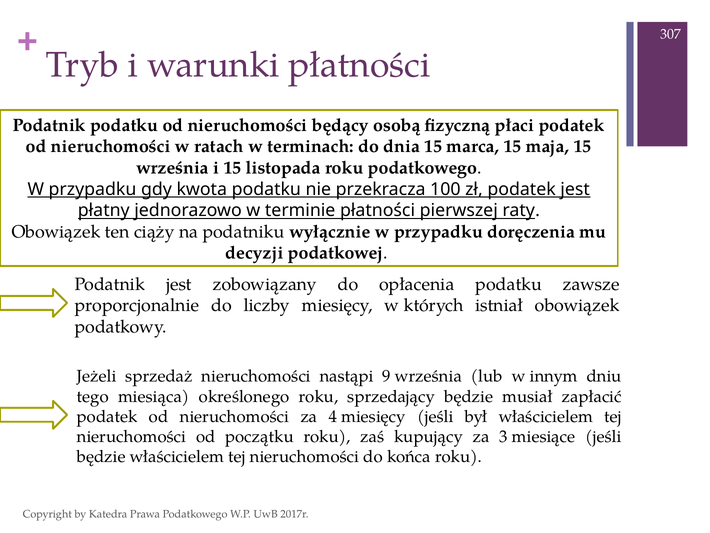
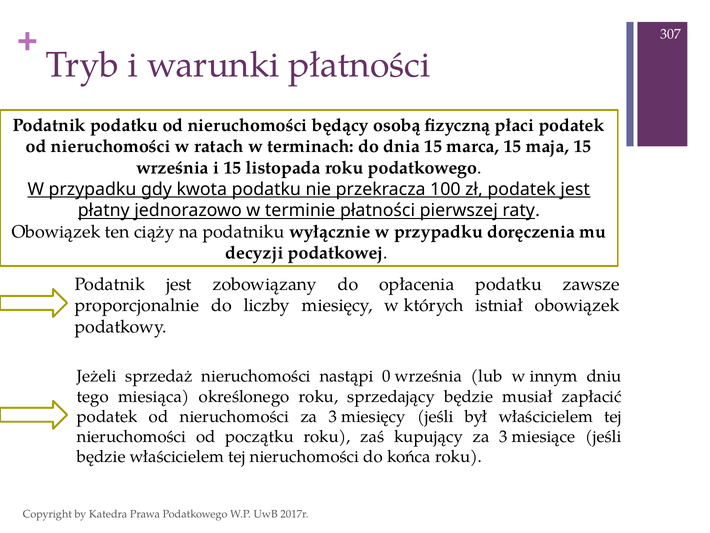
9: 9 -> 0 (387, 376)
nieruchomości za 4: 4 -> 3 (333, 416)
